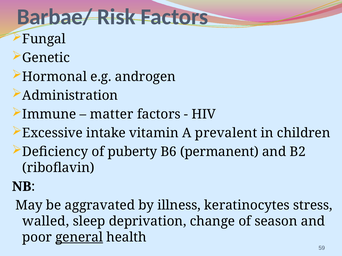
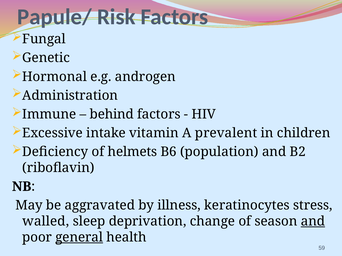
Barbae/: Barbae/ -> Papule/ (55, 17)
matter: matter -> behind (112, 114)
puberty: puberty -> helmets (132, 152)
permanent: permanent -> population (219, 152)
and underline: none -> present (313, 222)
